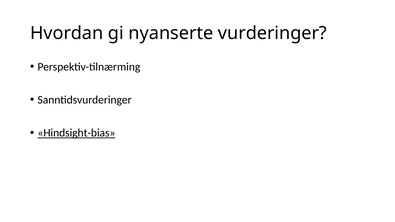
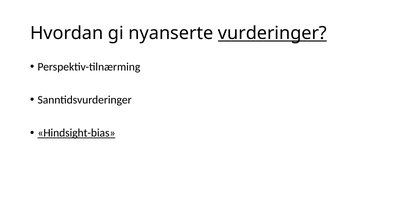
vurderinger underline: none -> present (272, 33)
